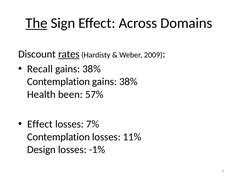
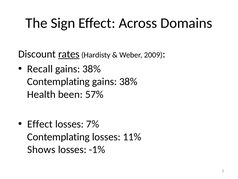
The underline: present -> none (36, 23)
Contemplation: Contemplation -> Contemplating (58, 81)
Contemplation: Contemplation -> Contemplating (58, 136)
Design: Design -> Shows (41, 149)
